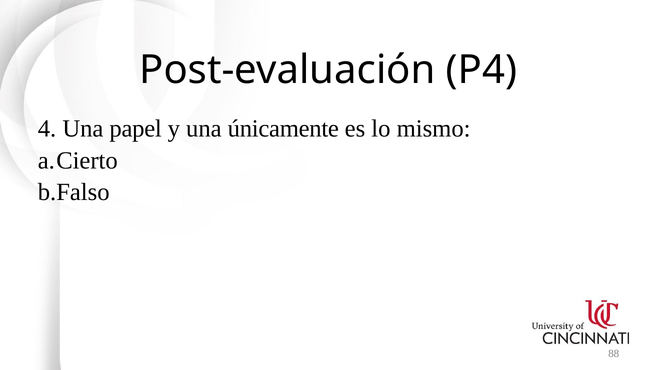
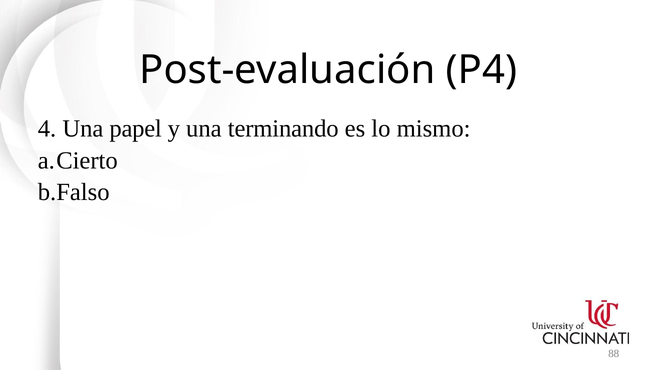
únicamente: únicamente -> terminando (283, 129)
